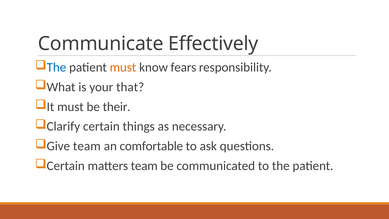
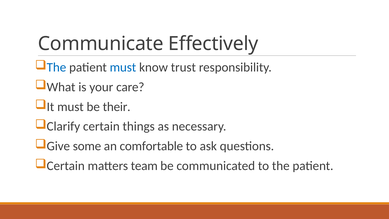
must colour: orange -> blue (123, 67)
fears: fears -> trust (183, 67)
that: that -> care (130, 87)
Give team: team -> some (87, 146)
